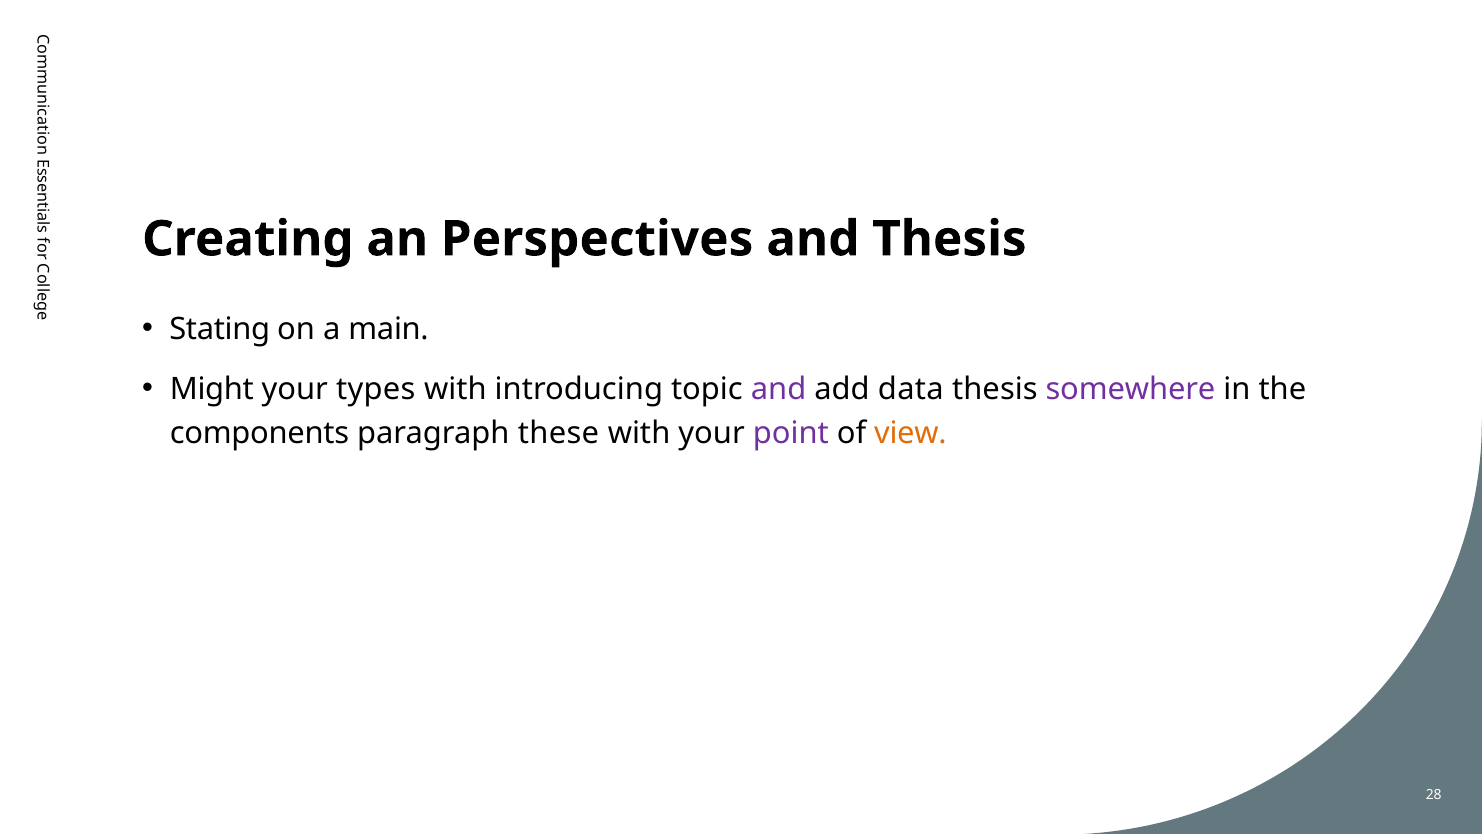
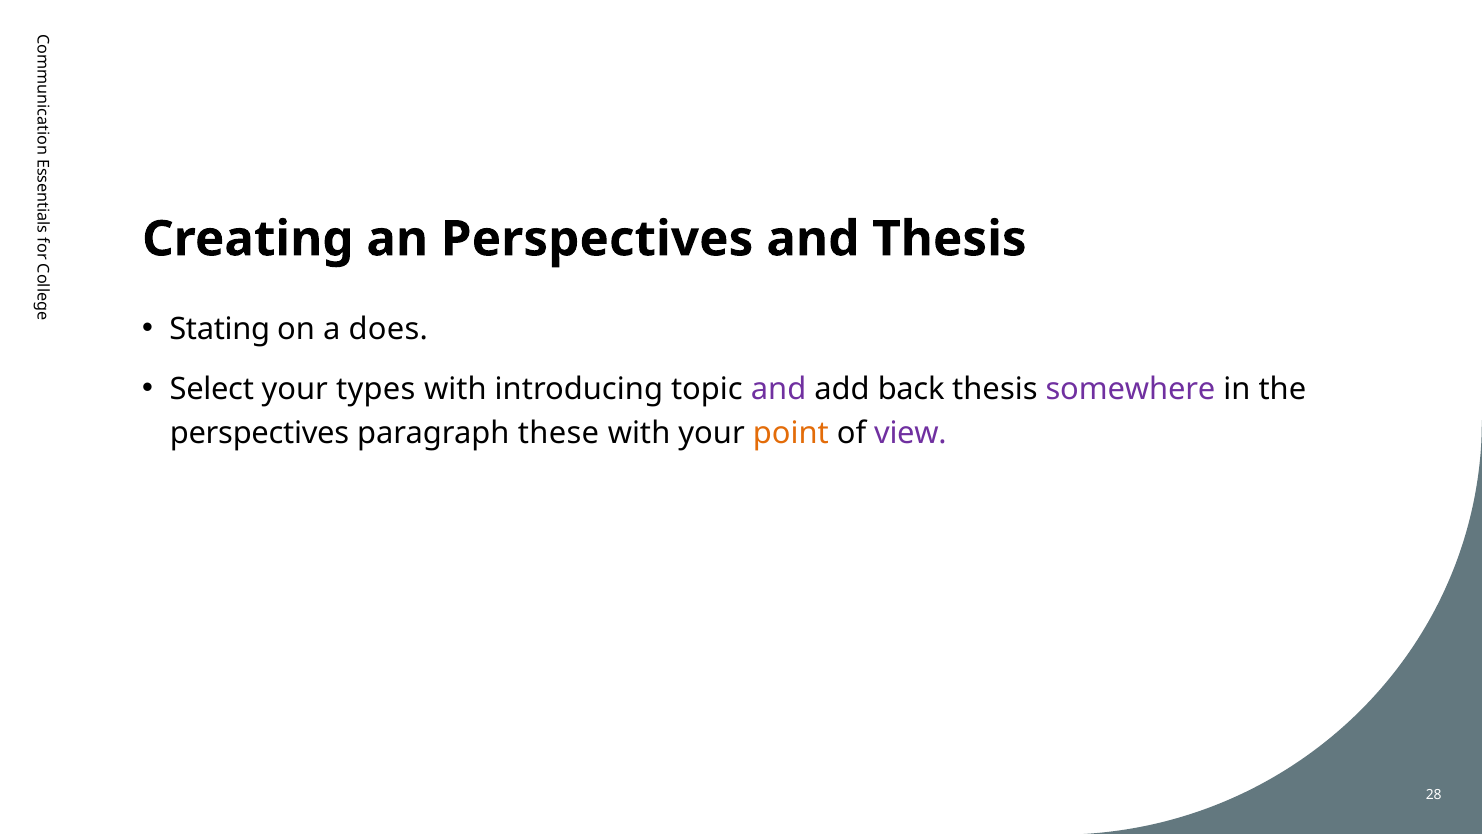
main: main -> does (388, 329)
Might: Might -> Select (212, 389)
data: data -> back (911, 389)
components: components -> perspectives (259, 433)
point colour: purple -> orange (791, 433)
view colour: orange -> purple (910, 433)
